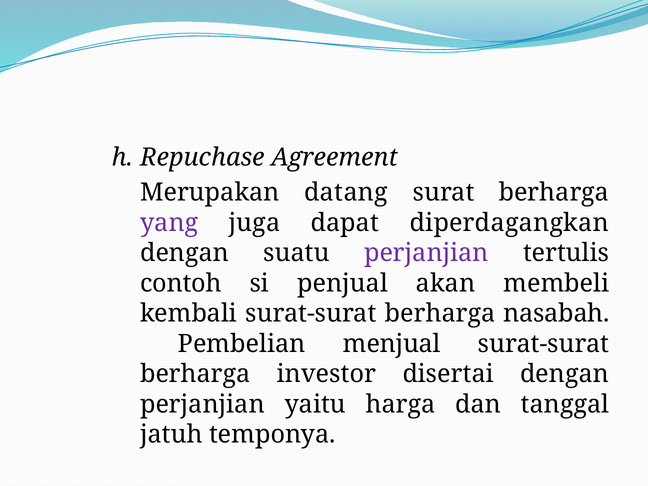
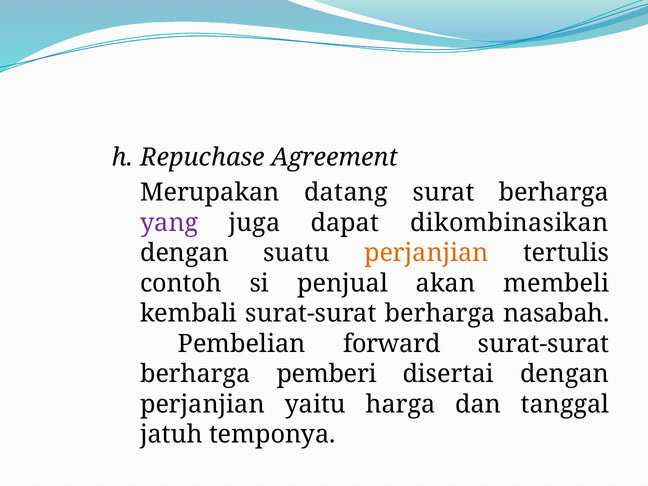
diperdagangkan: diperdagangkan -> dikombinasikan (509, 223)
perjanjian colour: purple -> orange (426, 253)
menjual: menjual -> forward (392, 344)
investor: investor -> pemberi (327, 374)
